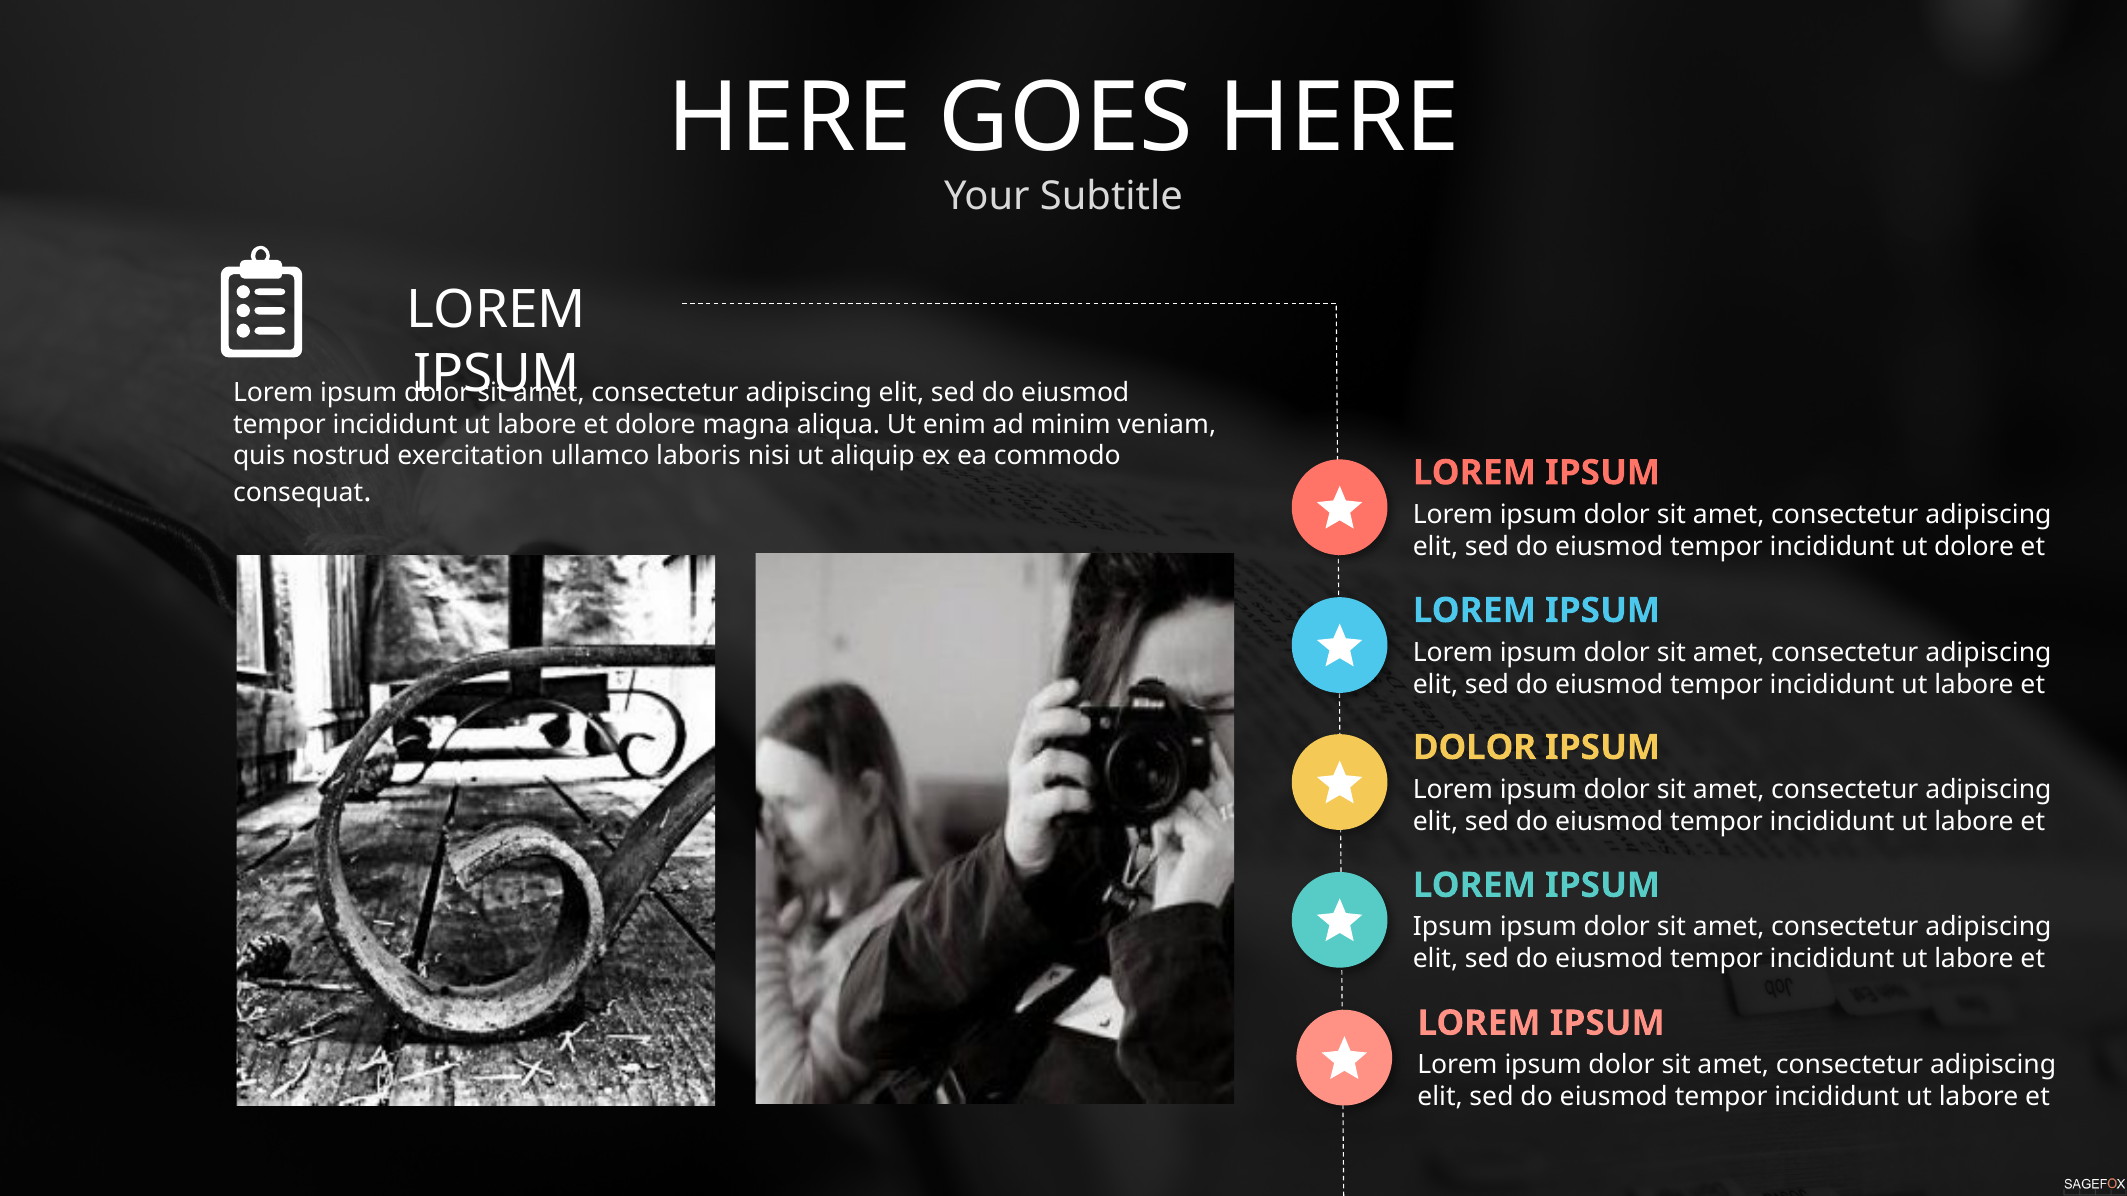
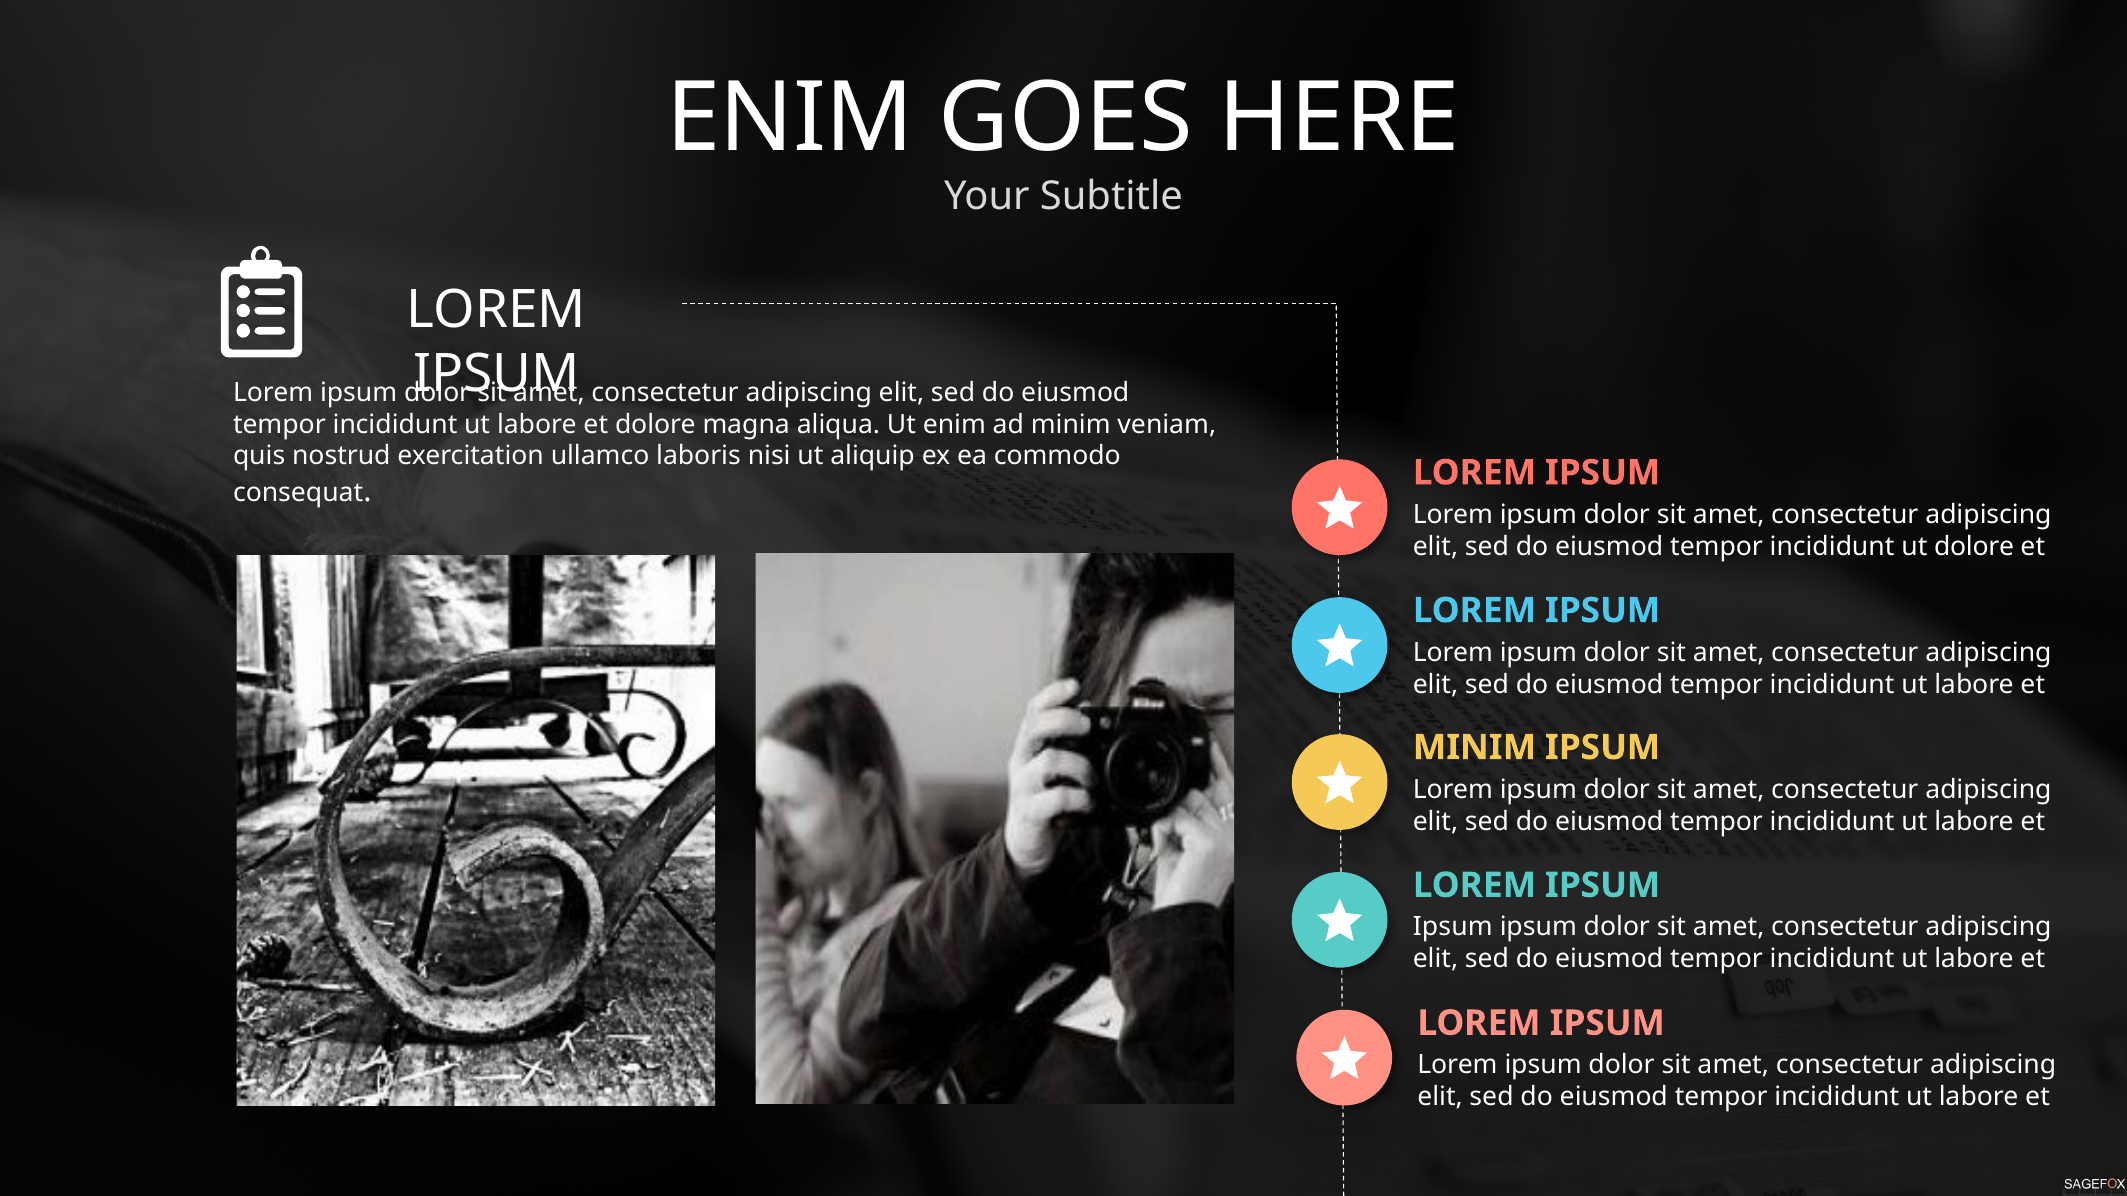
HERE: HERE -> ENIM (790, 118)
DOLOR: DOLOR -> MINIM (1474, 748)
